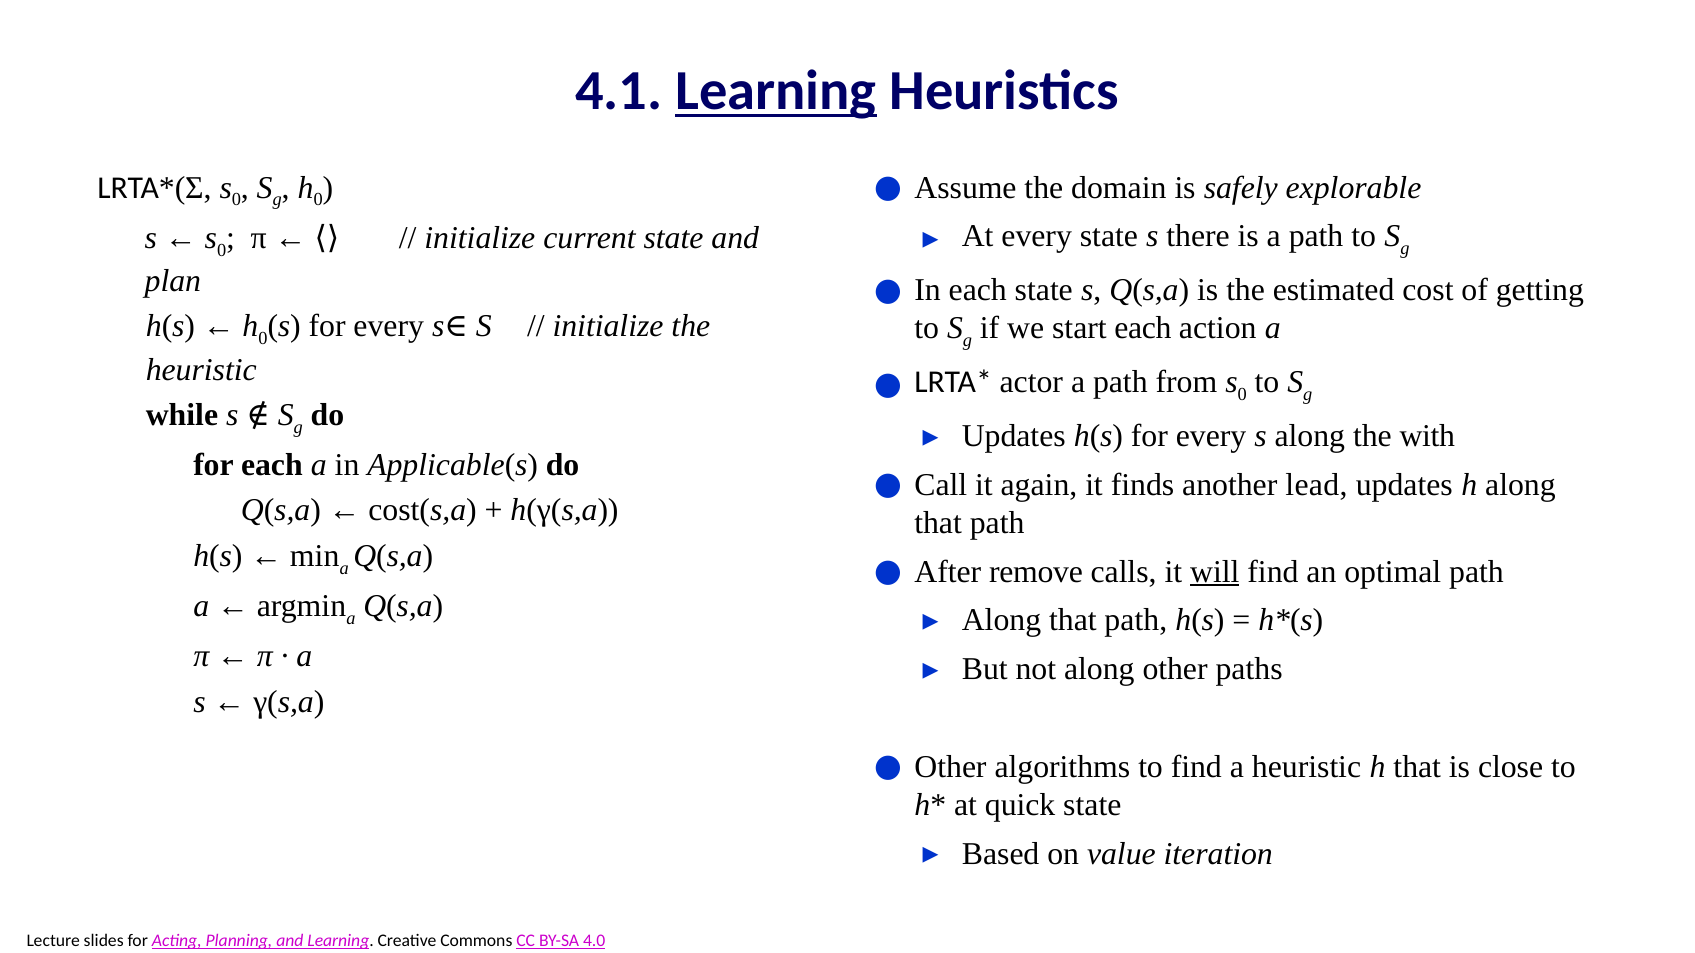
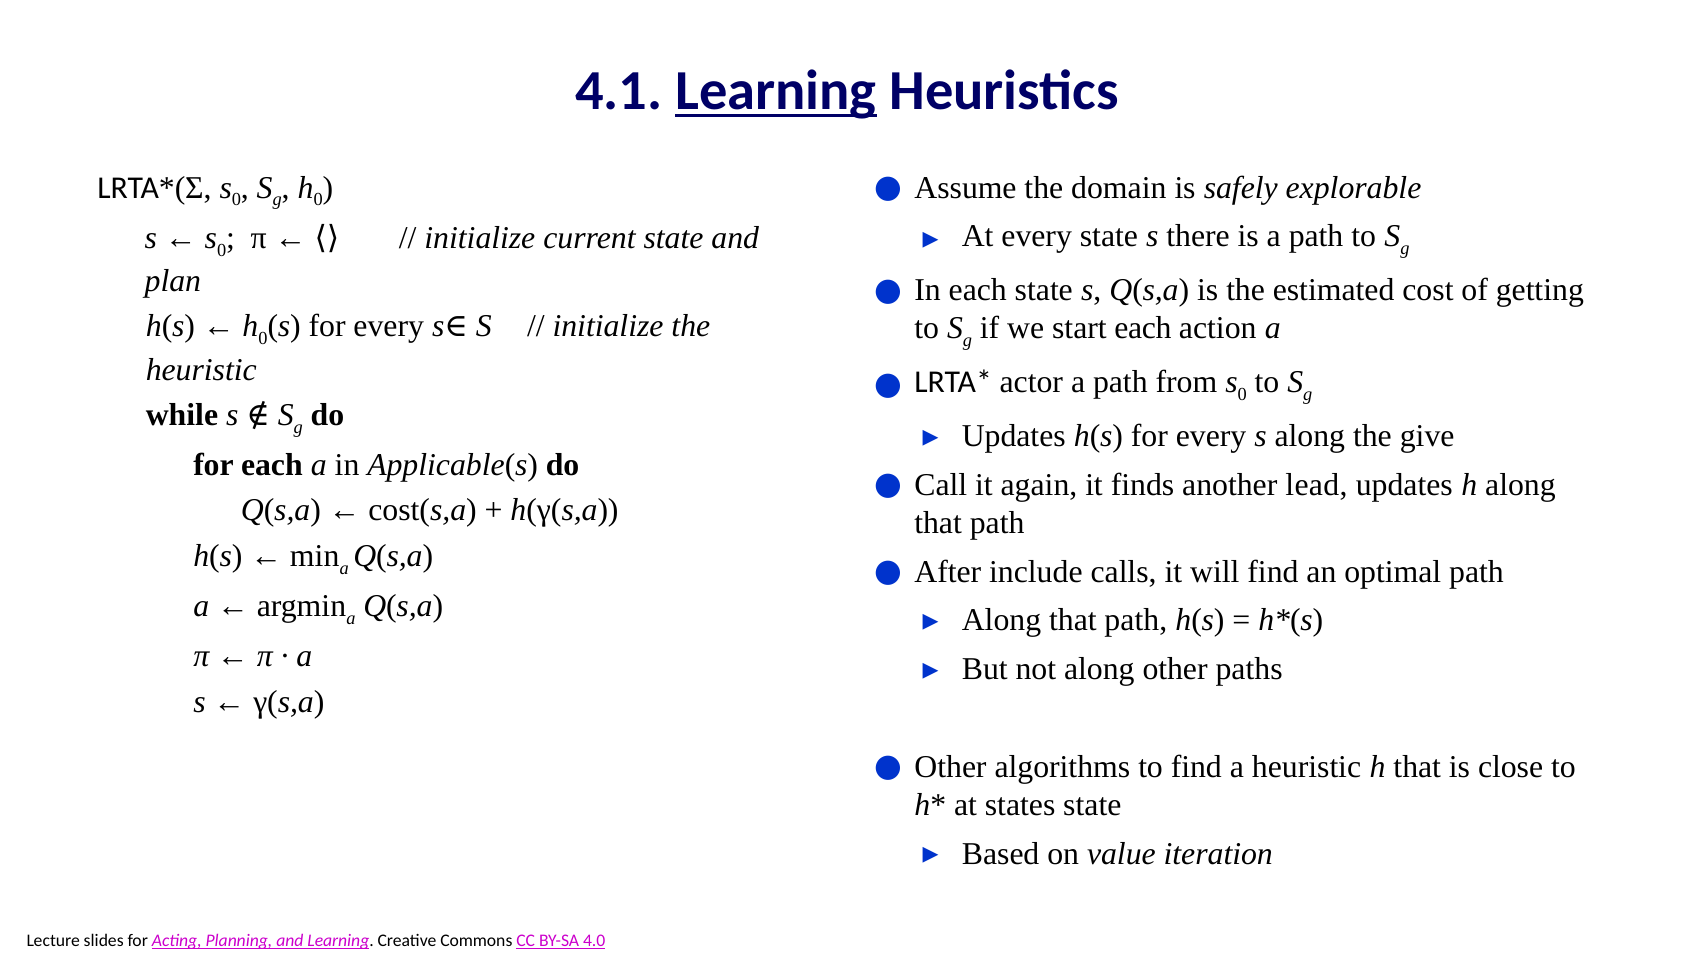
with: with -> give (1427, 436)
remove: remove -> include (1036, 572)
will underline: present -> none (1215, 572)
quick: quick -> states (1020, 805)
